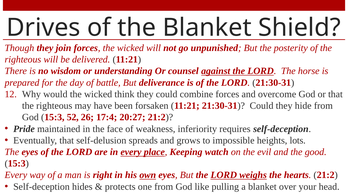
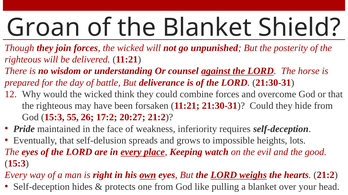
Drives: Drives -> Groan (43, 28)
52: 52 -> 55 (73, 118)
17:4: 17:4 -> 17:2 (107, 118)
